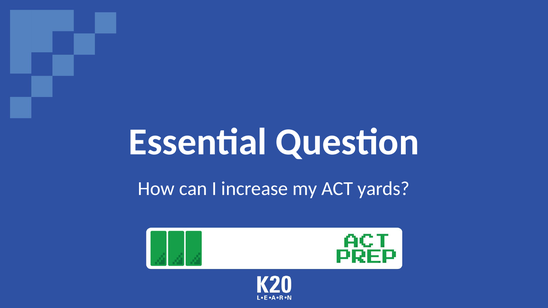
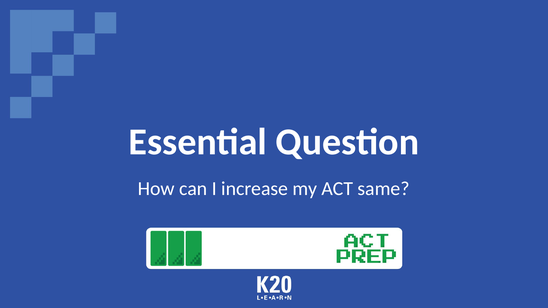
yards: yards -> same (384, 189)
